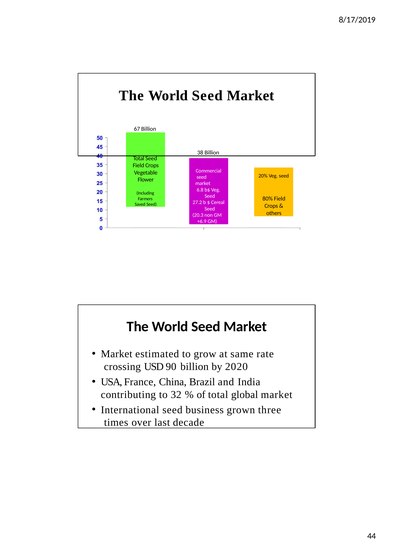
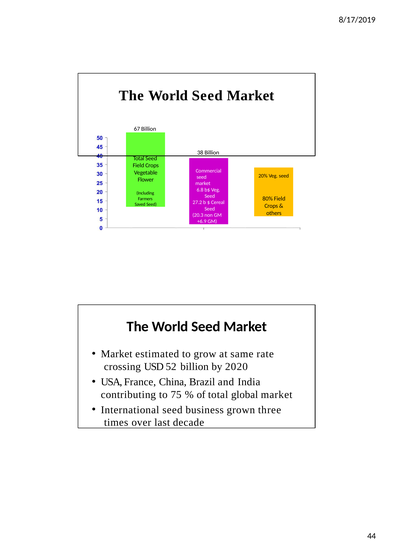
90: 90 -> 52 (171, 367)
32: 32 -> 75 (176, 395)
